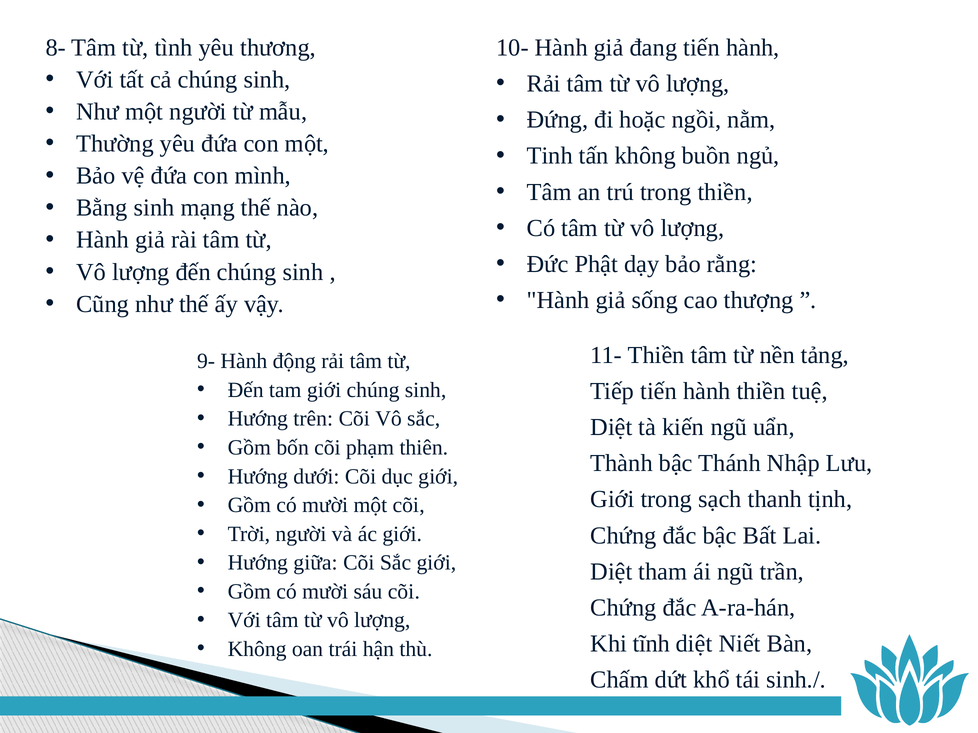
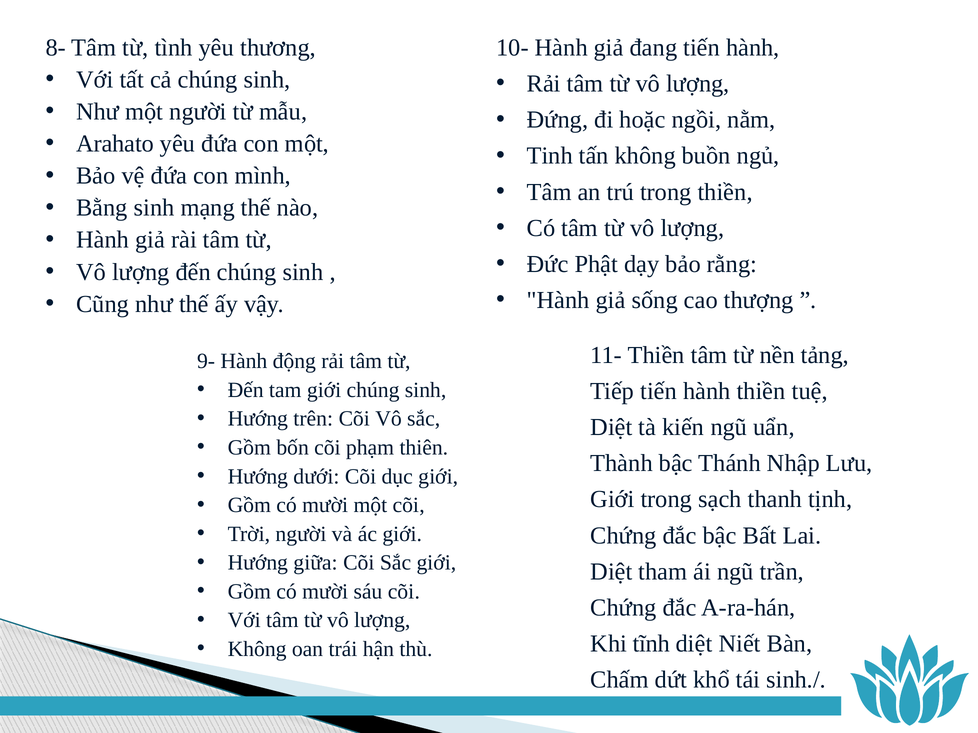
Thường: Thường -> Arahato (115, 144)
